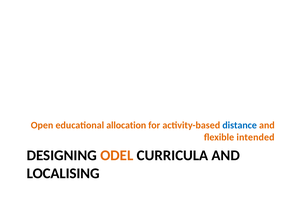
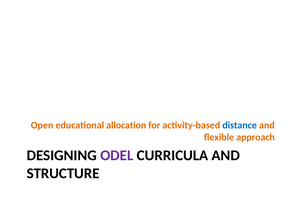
intended: intended -> approach (256, 137)
ODEL colour: orange -> purple (117, 156)
LOCALISING: LOCALISING -> STRUCTURE (63, 174)
